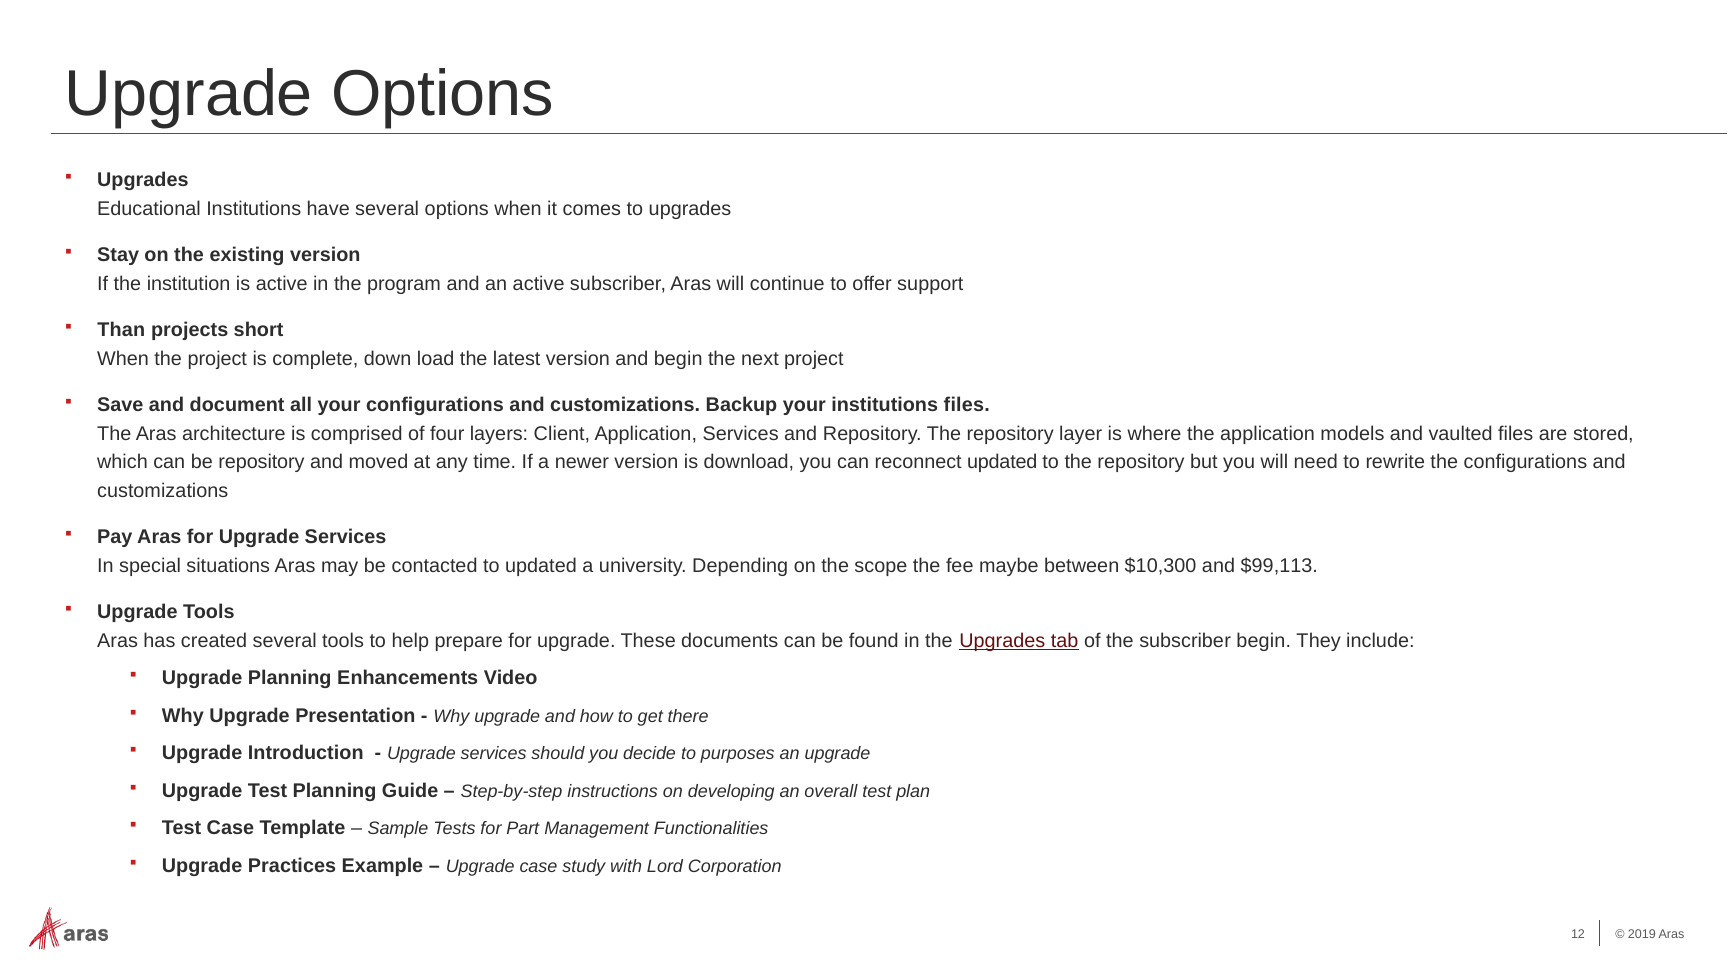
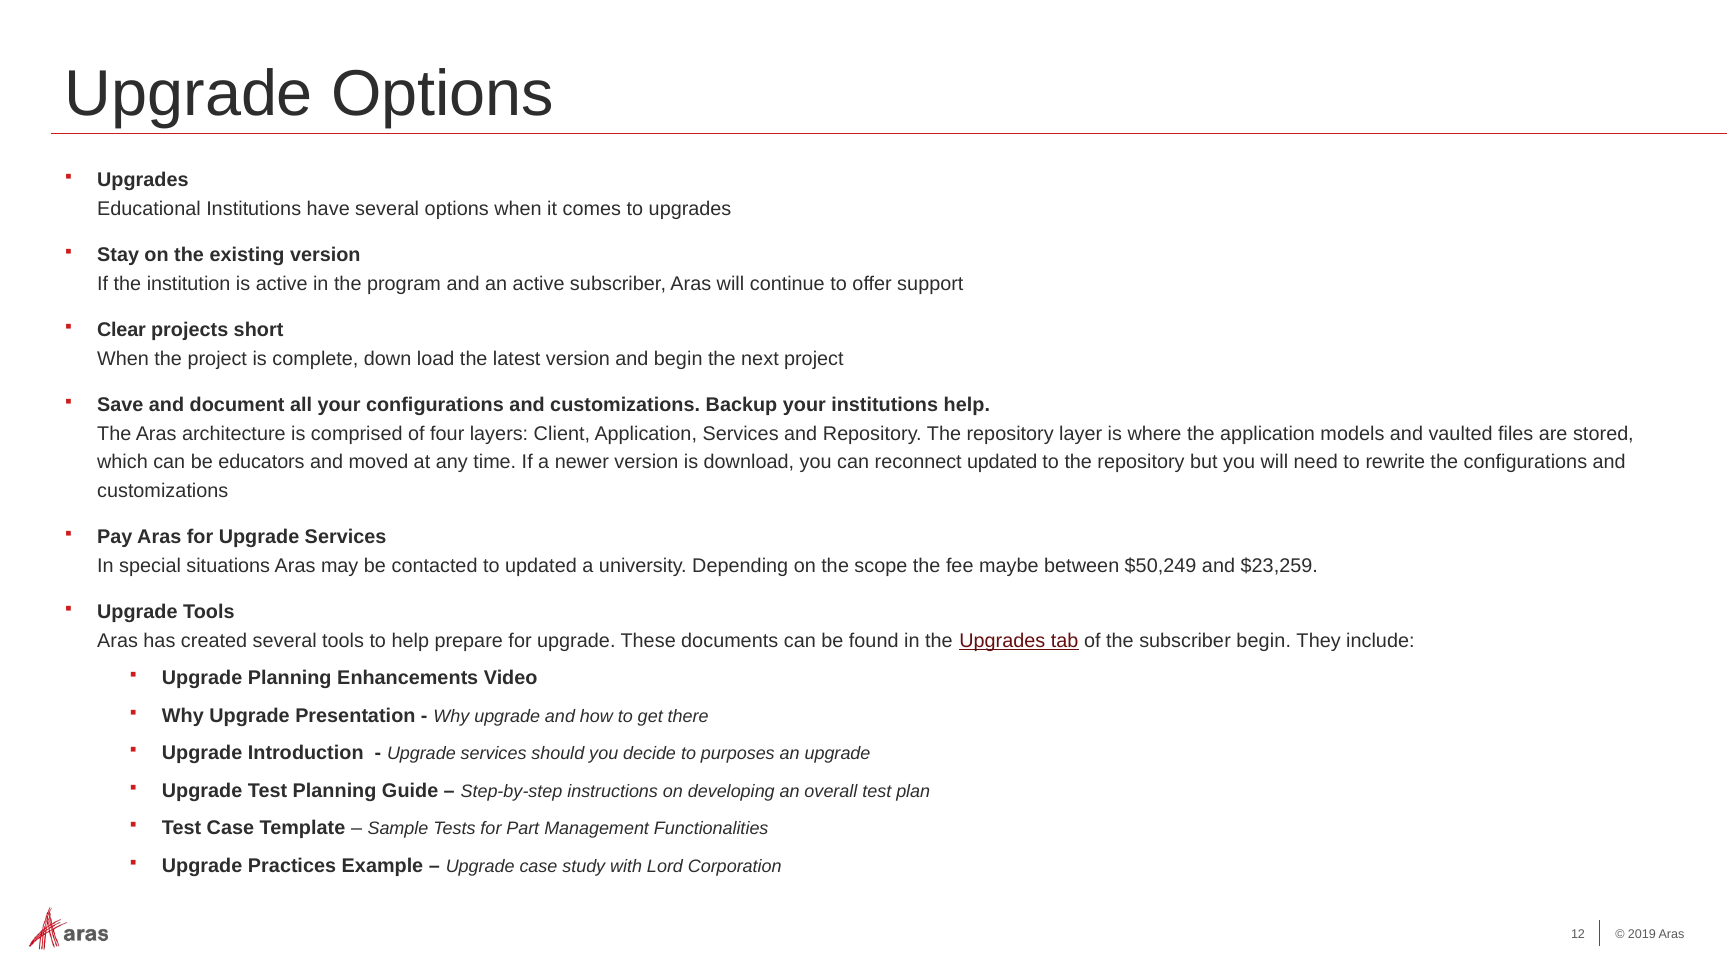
Than: Than -> Clear (121, 330)
institutions files: files -> help (967, 405)
be repository: repository -> educators (262, 462)
$10,300: $10,300 -> $50,249 (1161, 566)
$99,113: $99,113 -> $23,259 (1279, 566)
